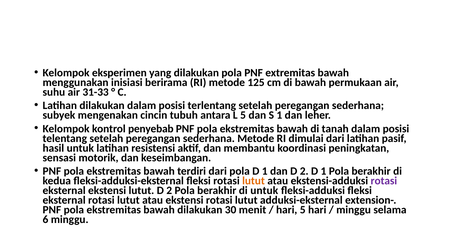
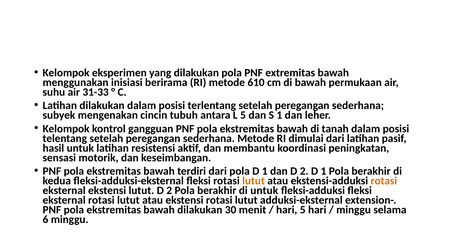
125: 125 -> 610 (256, 83)
penyebab: penyebab -> gangguan (151, 129)
rotasi colour: purple -> orange (384, 181)
